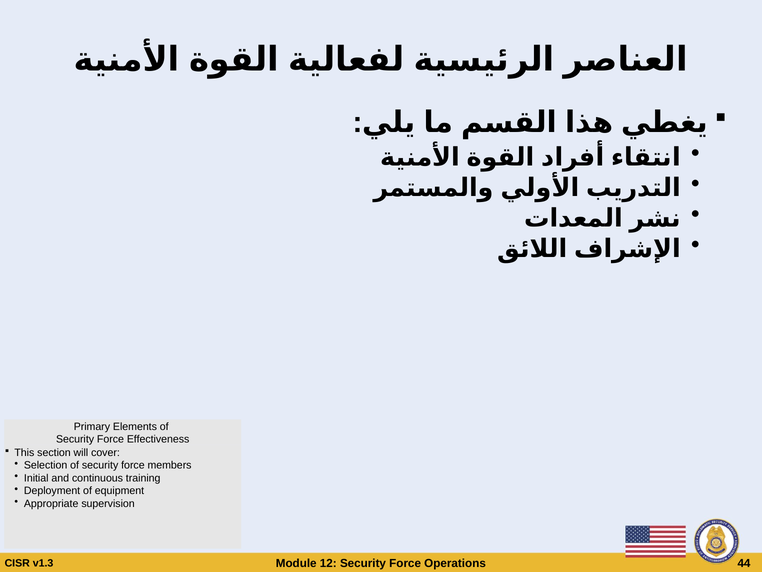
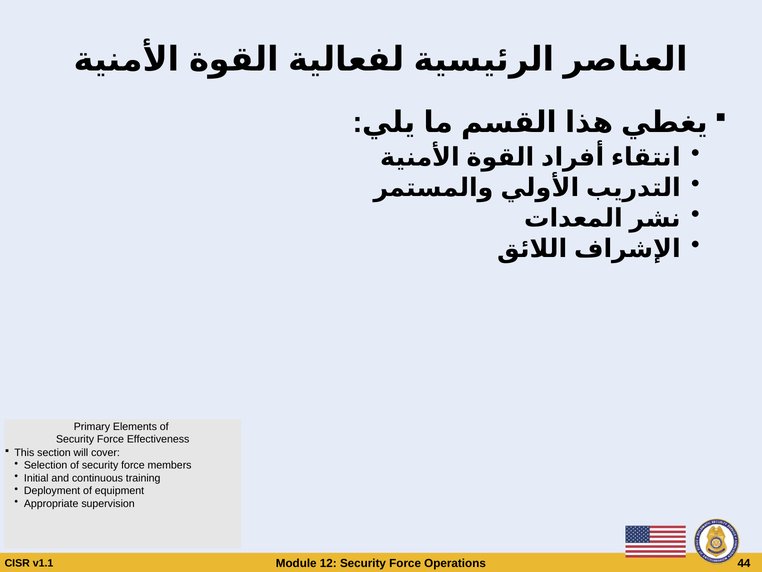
v1.3: v1.3 -> v1.1 (43, 563)
